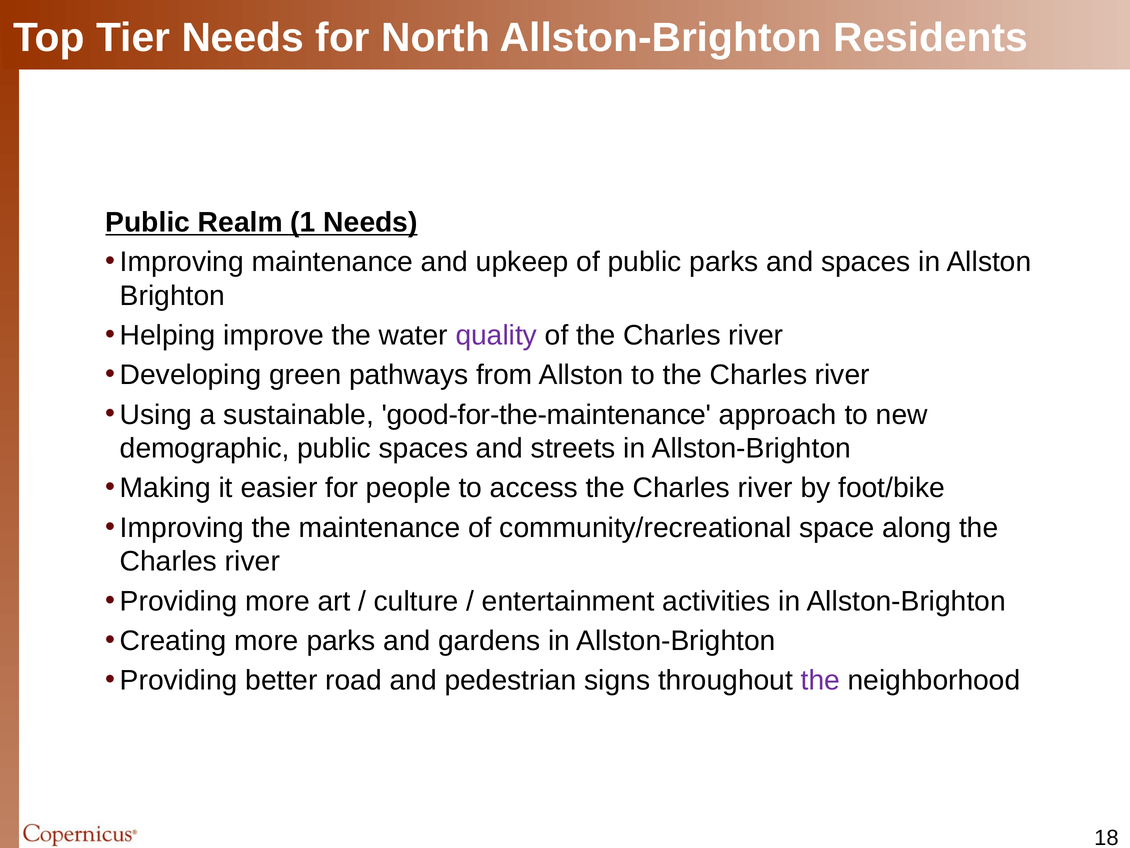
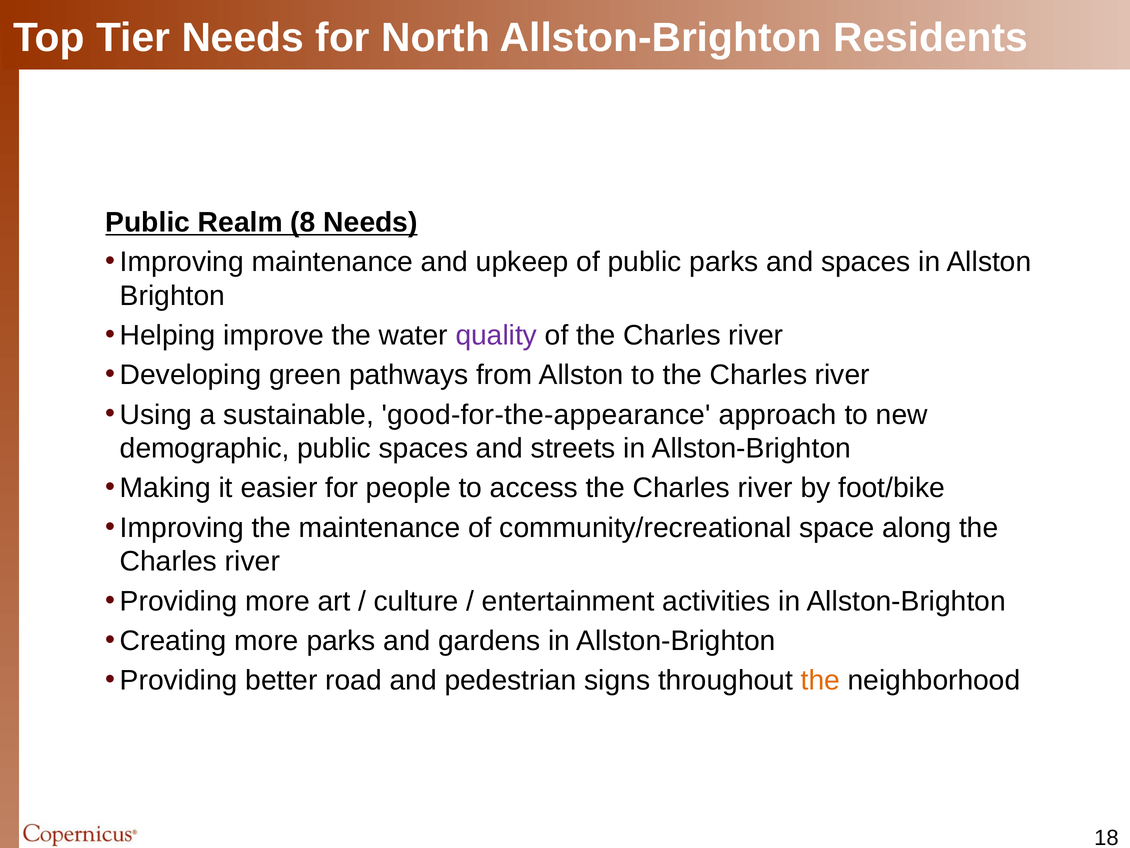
1: 1 -> 8 (303, 222)
good-for-the-maintenance: good-for-the-maintenance -> good-for-the-appearance (546, 414)
the colour: purple -> orange (820, 680)
